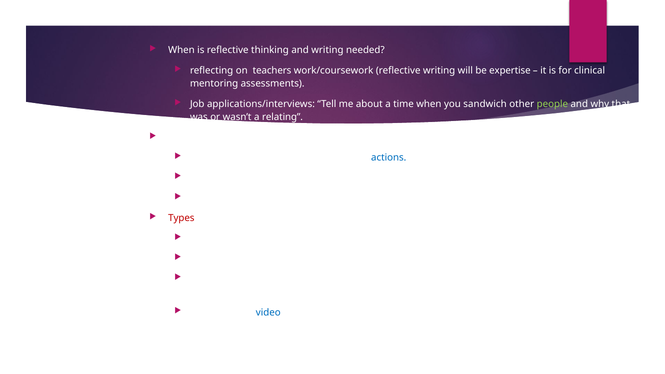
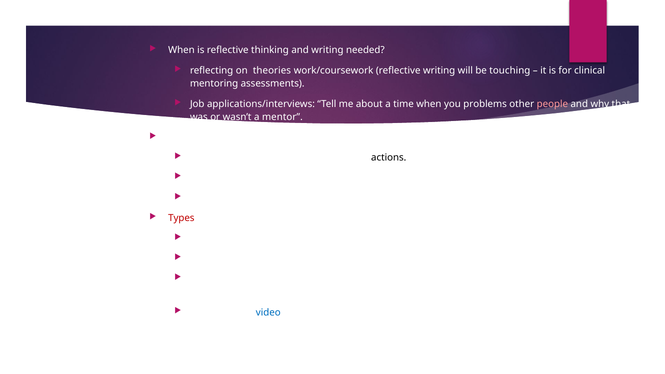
on teachers: teachers -> theories (272, 70)
expertise: expertise -> touching (510, 70)
sandwich: sandwich -> problems (485, 104)
people colour: light green -> pink (552, 104)
relating: relating -> mentor (282, 117)
actions colour: blue -> black (389, 158)
